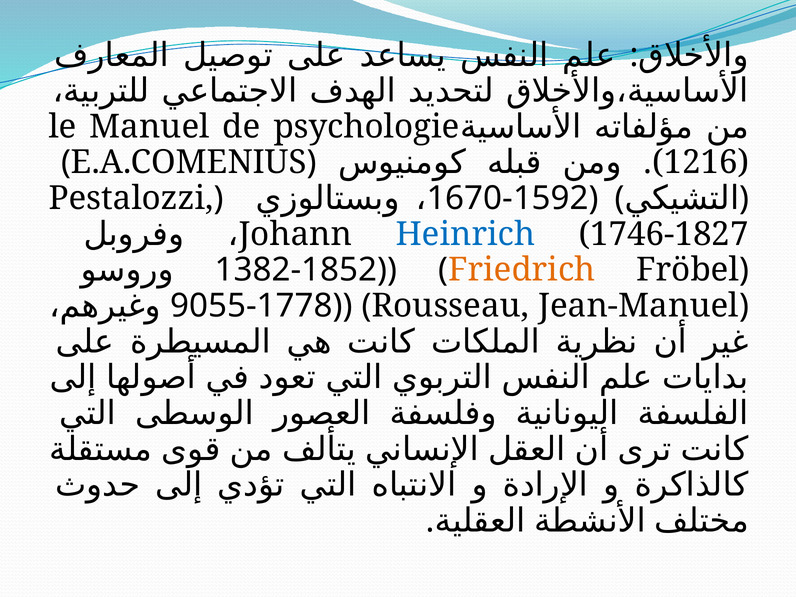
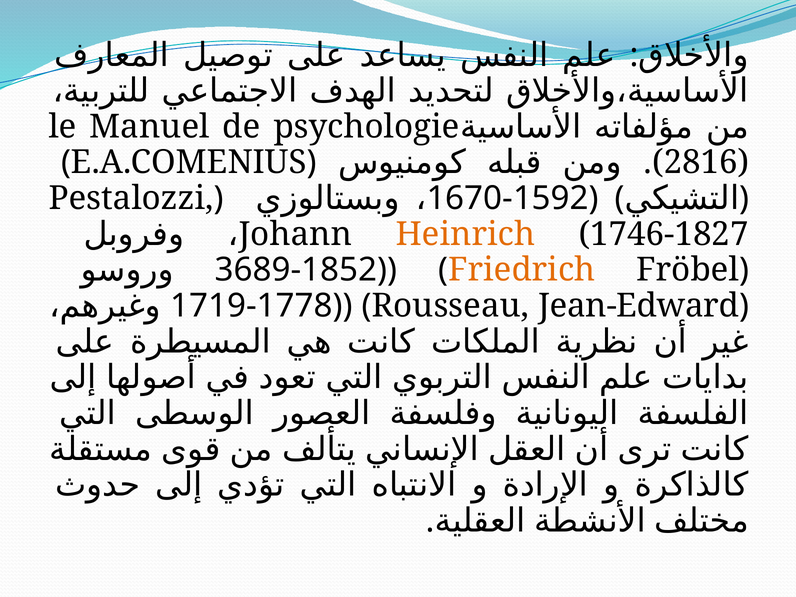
1216: 1216 -> 2816 (701, 163)
Heinrich colour: blue -> orange (465, 234)
1382-1852: 1382-1852 -> 3689-1852 (296, 270)
Jean-Manuel: Jean-Manuel -> Jean-Edward (639, 306)
9055-1778: 9055-1778 -> 1719-1778 (251, 306)
